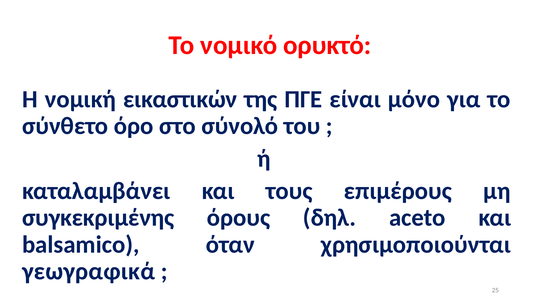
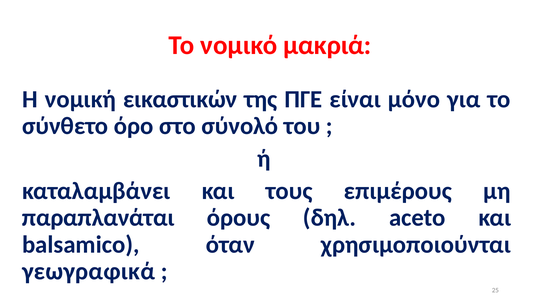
ορυκτό: ορυκτό -> μακριά (327, 45)
συγκεκριμένης: συγκεκριμένης -> παραπλανάται (98, 218)
